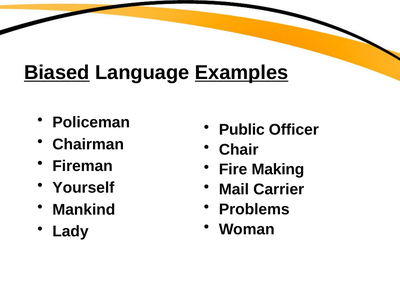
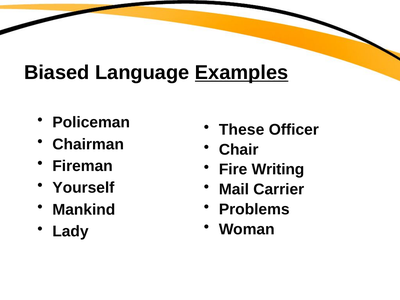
Biased underline: present -> none (57, 73)
Public: Public -> These (242, 130)
Making: Making -> Writing (278, 169)
